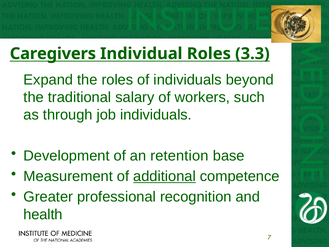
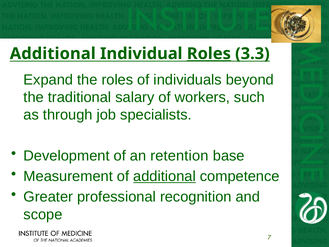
Caregivers: Caregivers -> Additional (53, 54)
Roles underline: none -> present (209, 54)
job individuals: individuals -> specialists (156, 115)
health: health -> scope (43, 214)
